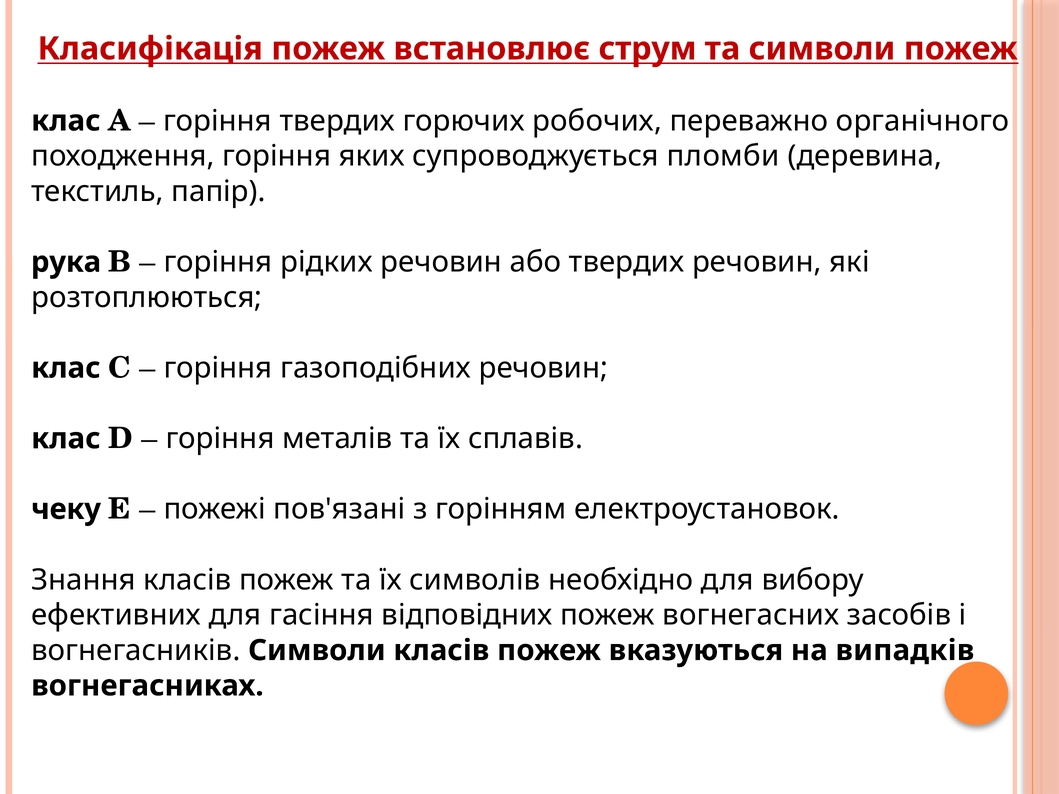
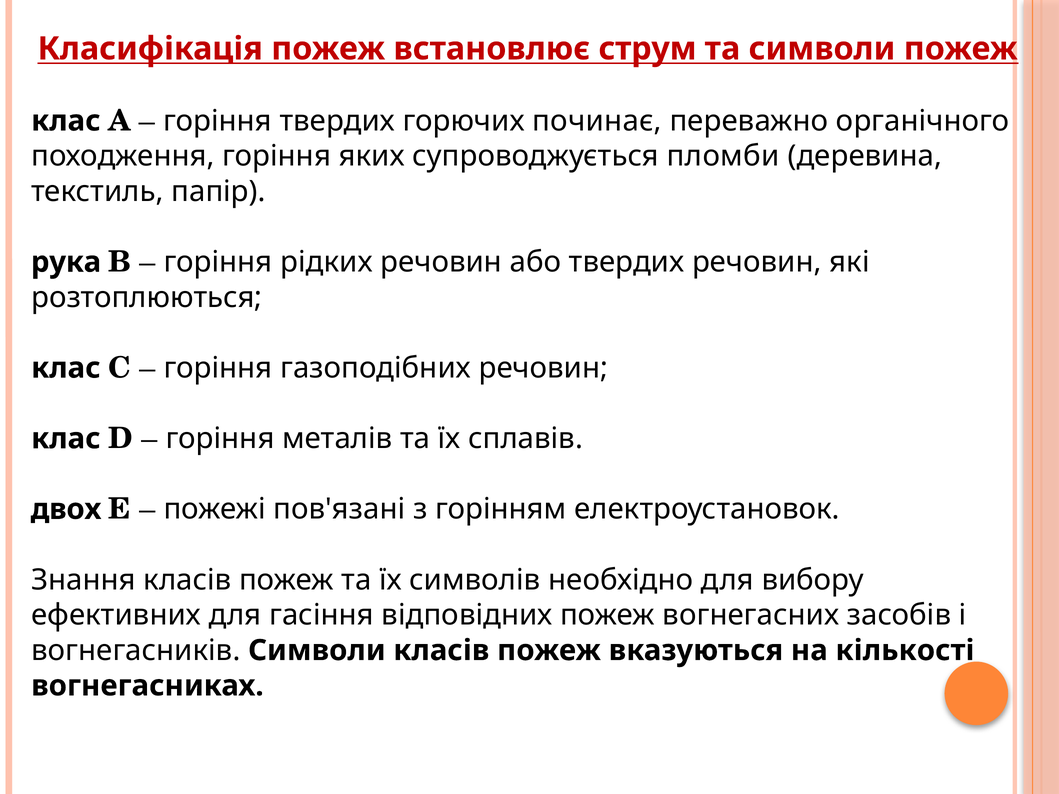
робочих: робочих -> починає (597, 121)
чеку: чеку -> двох (66, 509)
випадків: випадків -> кількості (905, 651)
